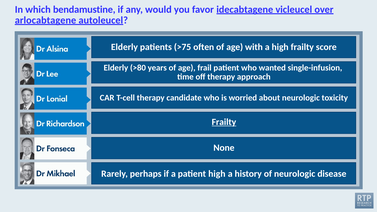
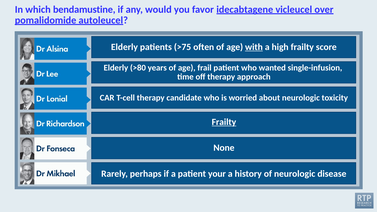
arlocabtagene: arlocabtagene -> pomalidomide (46, 20)
with underline: none -> present (254, 47)
patient high: high -> your (217, 174)
